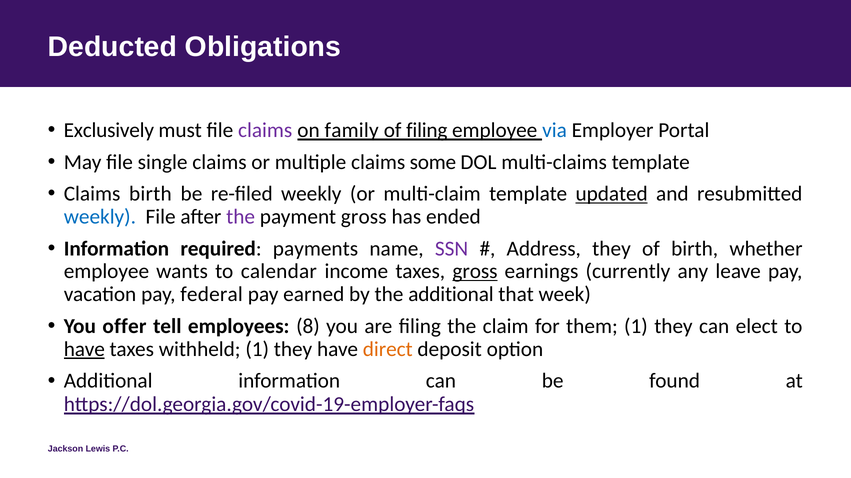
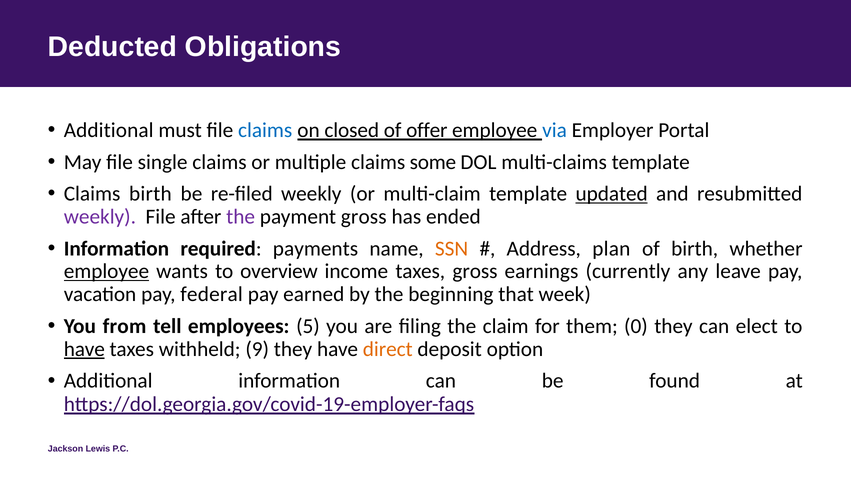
Exclusively: Exclusively -> Additional (109, 130)
claims colour: purple -> blue (265, 130)
family: family -> closed (352, 130)
of filing: filing -> offer (427, 130)
weekly colour: blue -> purple (100, 217)
SSN colour: purple -> orange (452, 249)
Address they: they -> plan (611, 249)
employee underline: none -> present (106, 272)
calendar: calendar -> overview (279, 272)
gross underline: present -> none (475, 272)
the additional: additional -> beginning (451, 295)
offer: offer -> from (124, 327)
8: 8 -> 5 (308, 327)
them 1: 1 -> 0 (636, 327)
withheld 1: 1 -> 9 (257, 350)
